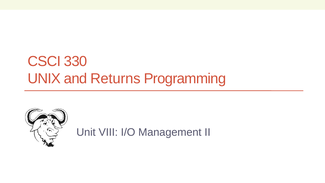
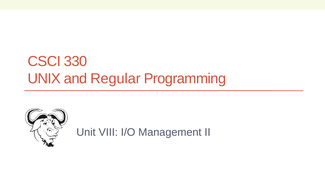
Returns: Returns -> Regular (115, 79)
